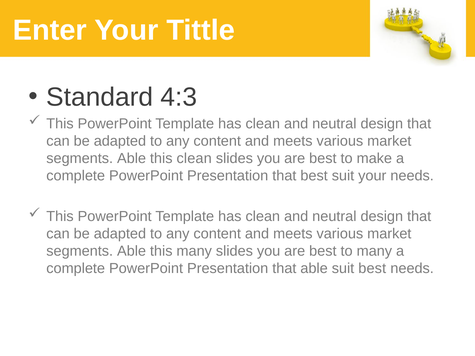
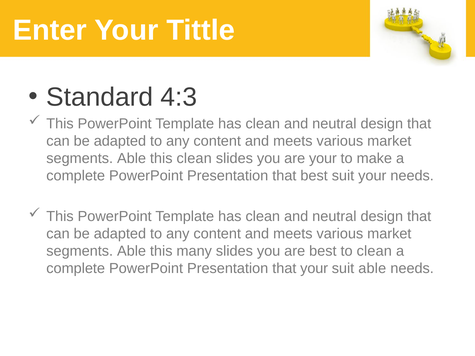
best: best -> your (323, 159)
to many: many -> clean (374, 251)
that able: able -> your (314, 269)
suit best: best -> able (372, 269)
